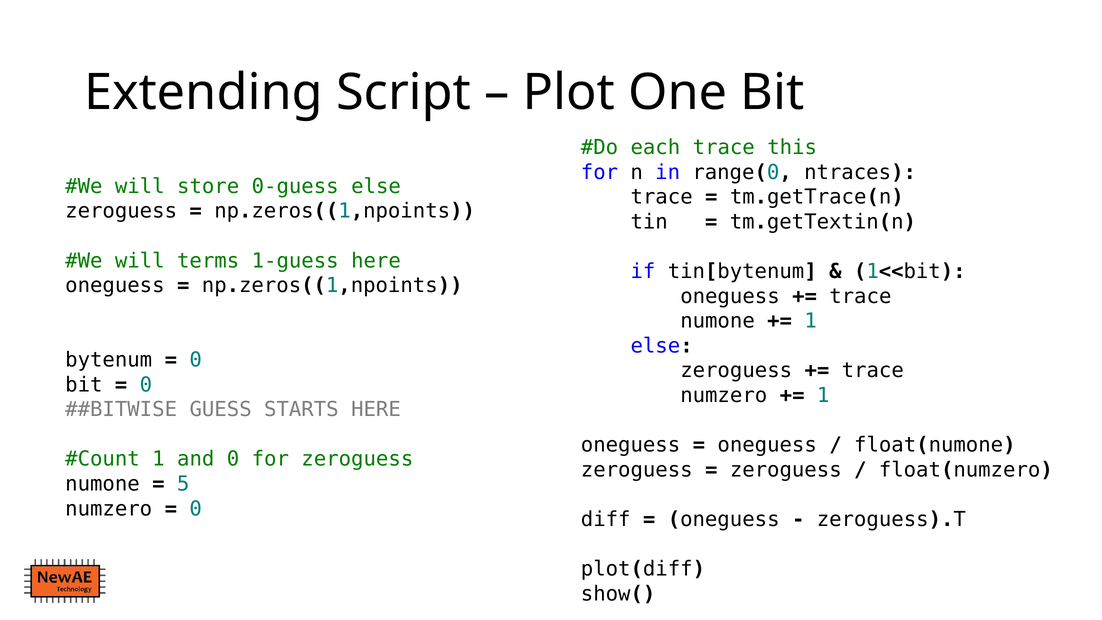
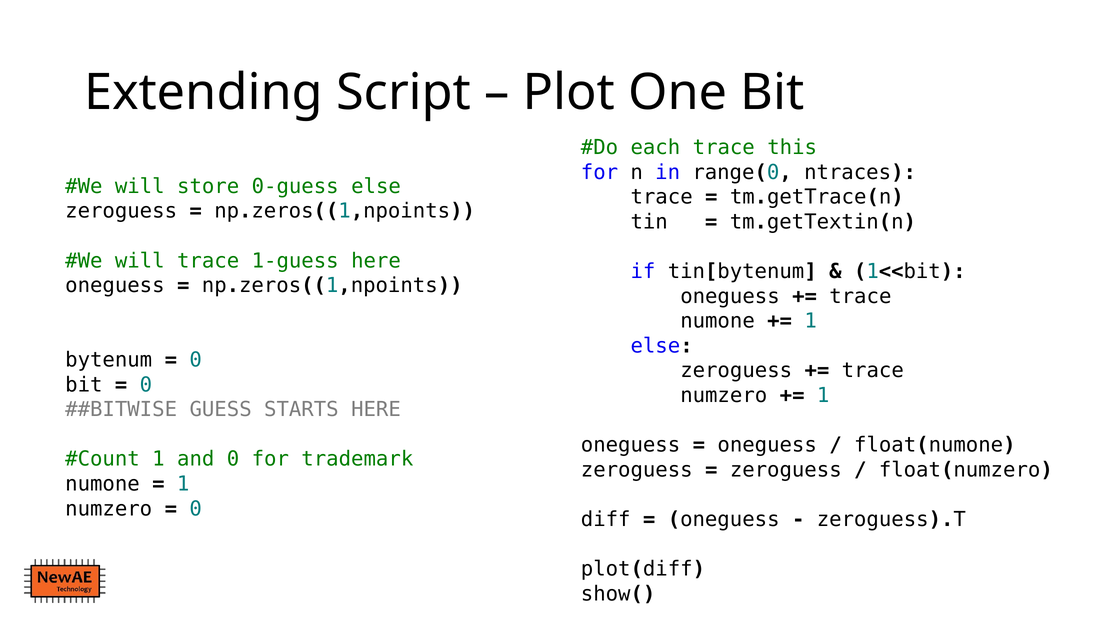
will terms: terms -> trace (208, 261)
for zeroguess: zeroguess -> trademark (357, 459)
5: 5 -> 1 (183, 484)
